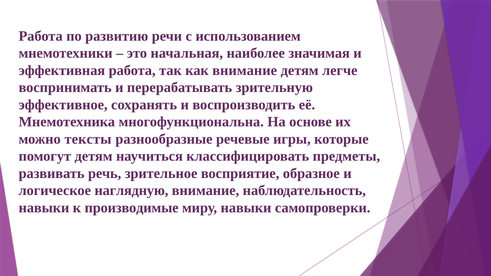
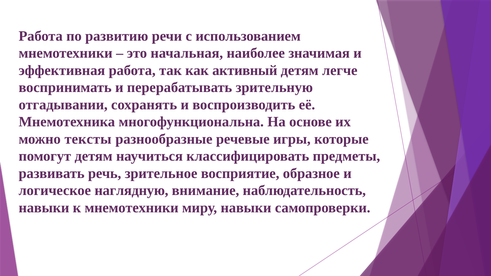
как внимание: внимание -> активный (245, 70)
эффективное: эффективное -> отгадывании (63, 105)
к производимые: производимые -> мнемотехники (132, 208)
